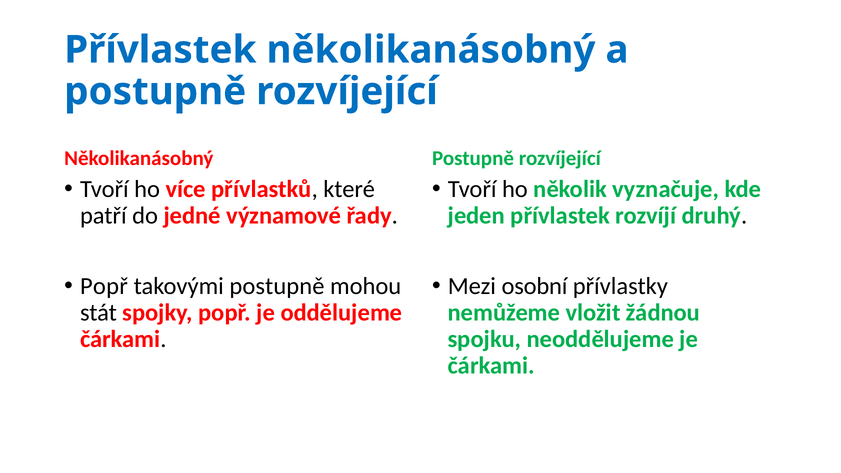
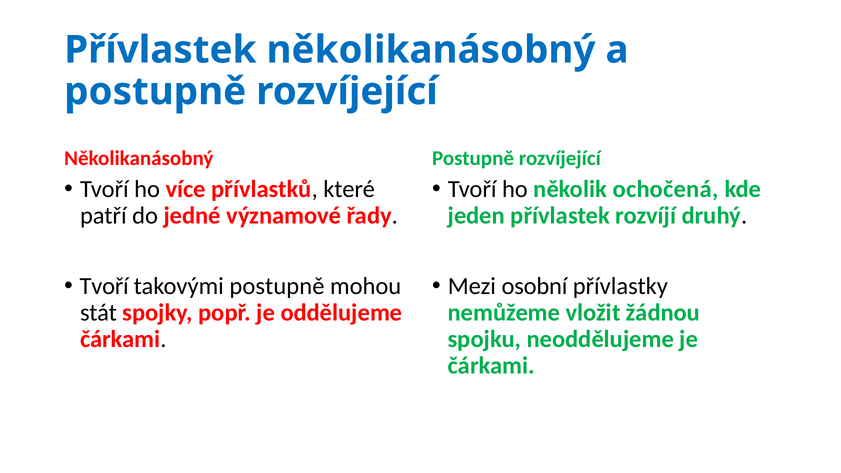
vyznačuje: vyznačuje -> ochočená (666, 189)
Popř: Popř -> Tvoří (104, 286)
